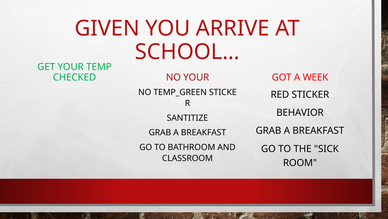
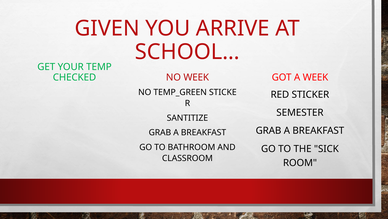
NO YOUR: YOUR -> WEEK (196, 77)
BEHAVIOR: BEHAVIOR -> SEMESTER (300, 112)
